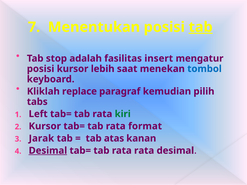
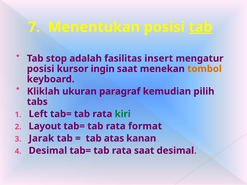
lebih: lebih -> ingin (103, 69)
tombol colour: blue -> orange (205, 69)
replace: replace -> ukuran (79, 91)
Kursor: Kursor -> Layout (45, 126)
Desimal underline: present -> none (48, 151)
rata rata: rata -> saat (144, 151)
